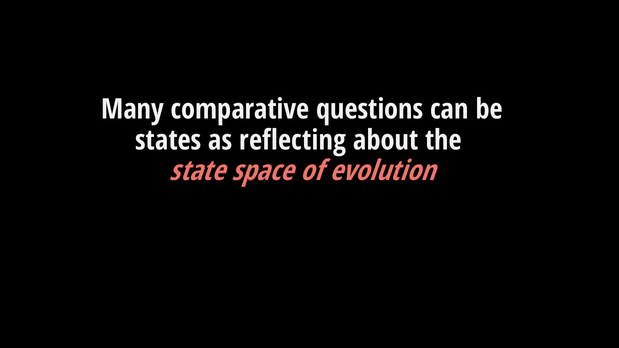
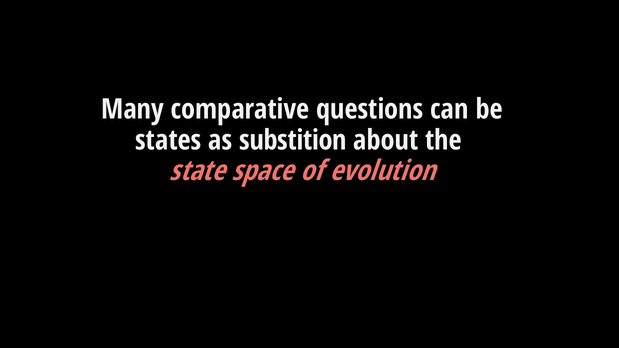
reflecting: reflecting -> substition (293, 140)
